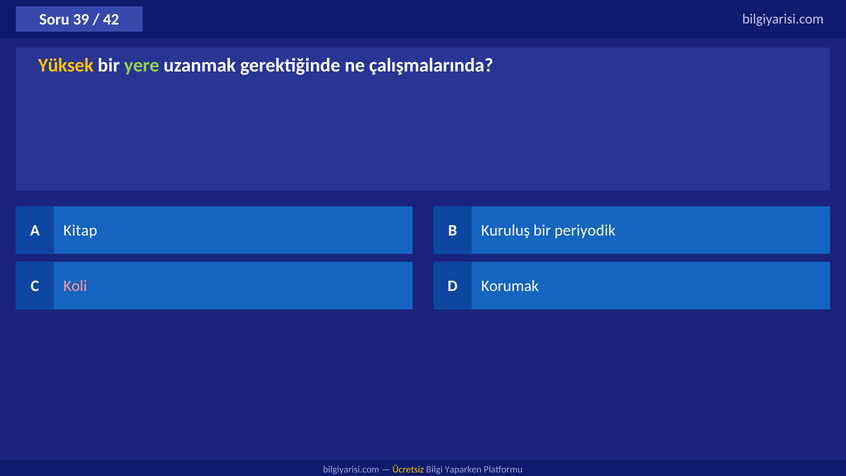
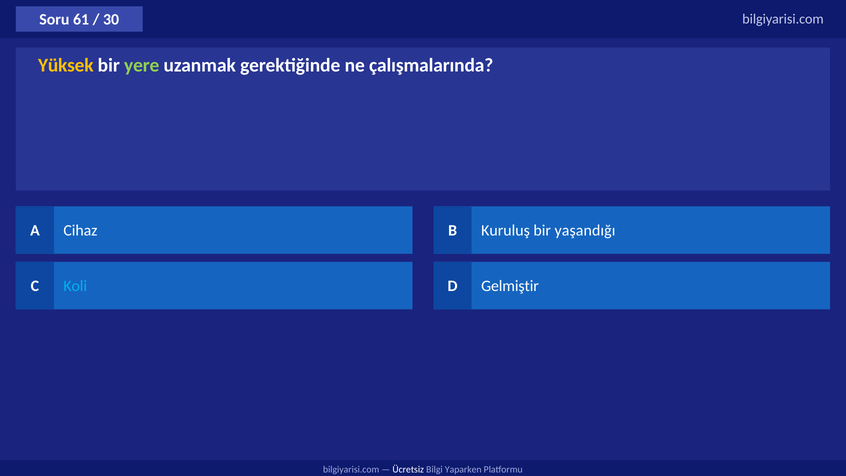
39: 39 -> 61 (81, 19)
42: 42 -> 30 (111, 19)
Kitap: Kitap -> Cihaz (80, 230)
periyodik: periyodik -> yaşandığı (585, 230)
Koli colour: pink -> light blue (75, 286)
Korumak: Korumak -> Gelmiştir (510, 286)
Ücretsiz colour: yellow -> white (408, 469)
